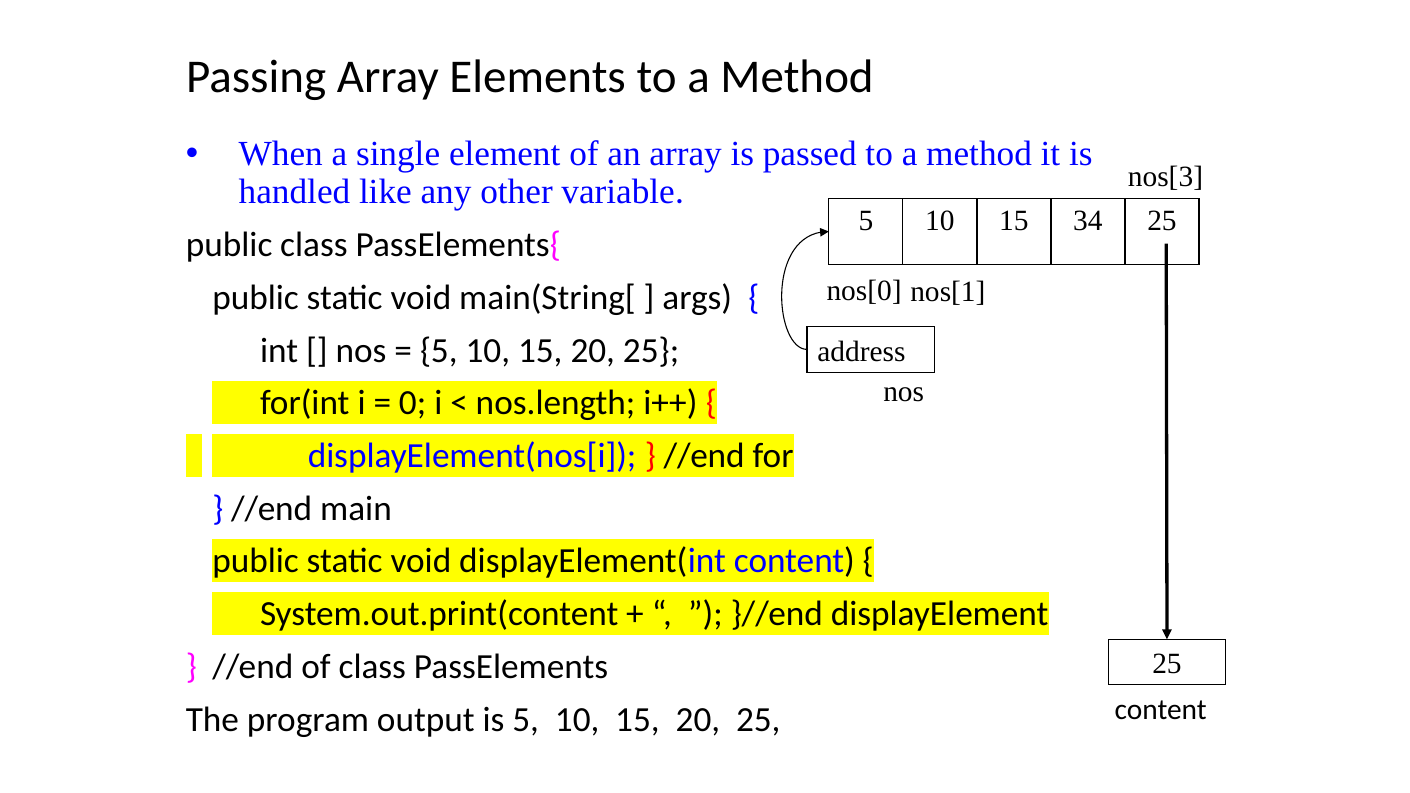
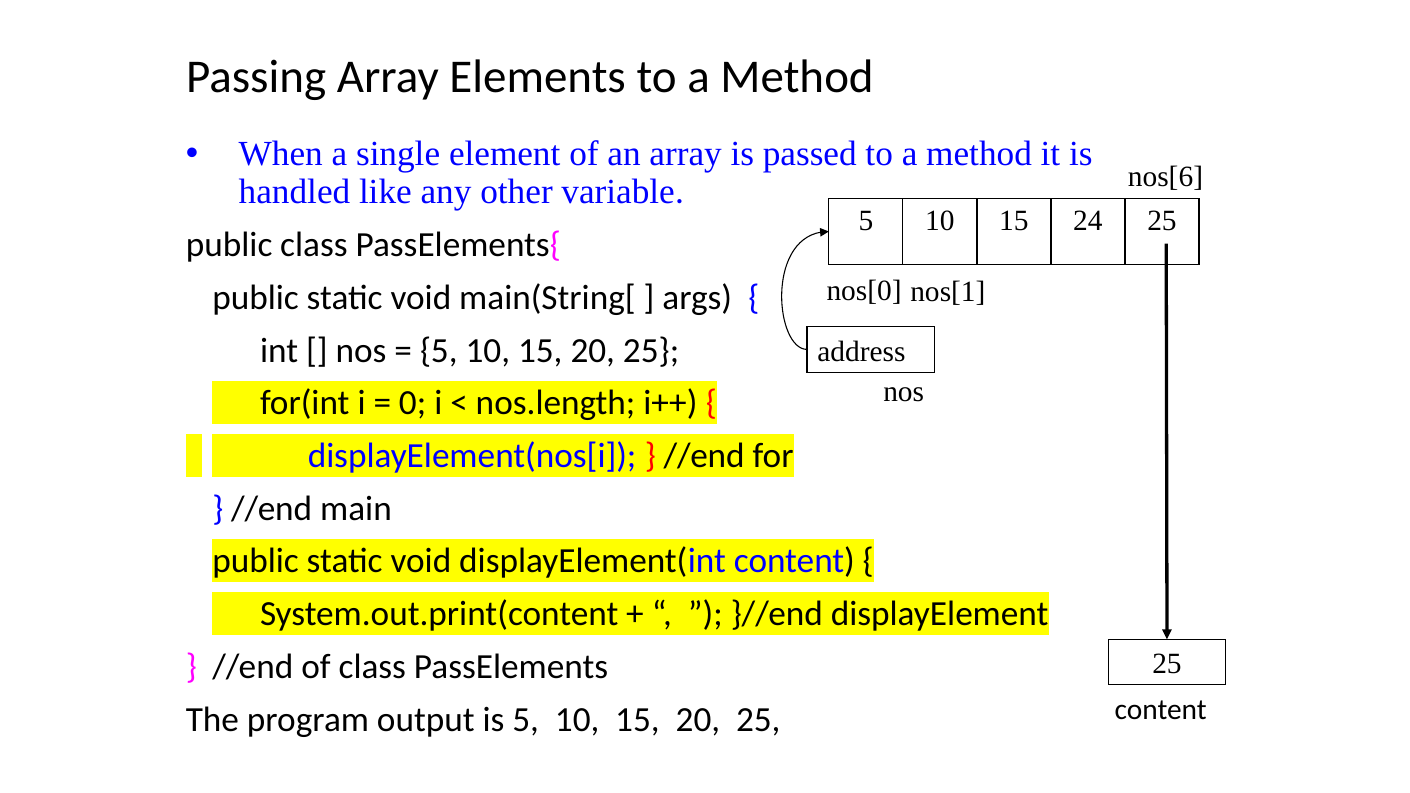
nos[3: nos[3 -> nos[6 (1165, 176)
34: 34 -> 24 (1088, 221)
